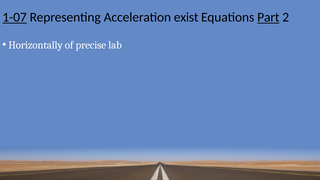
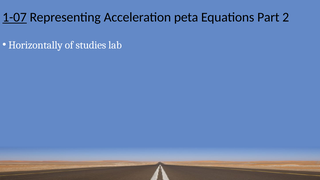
exist: exist -> peta (186, 17)
Part underline: present -> none (268, 17)
precise: precise -> studies (91, 45)
